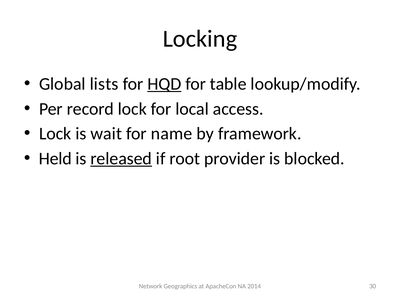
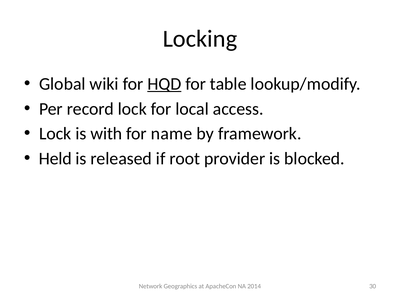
lists: lists -> wiki (104, 84)
wait: wait -> with (106, 134)
released underline: present -> none (121, 159)
